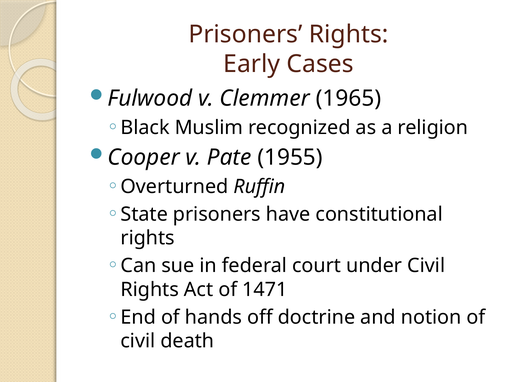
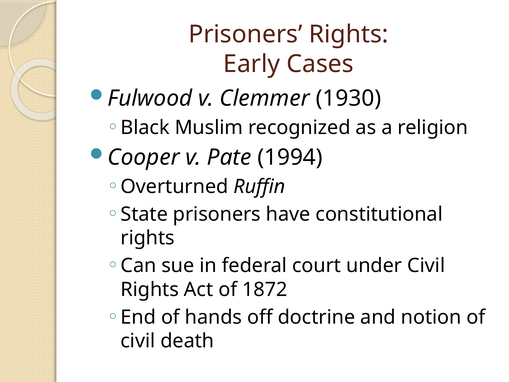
1965: 1965 -> 1930 (348, 98)
1955: 1955 -> 1994 (290, 157)
1471: 1471 -> 1872 (265, 289)
